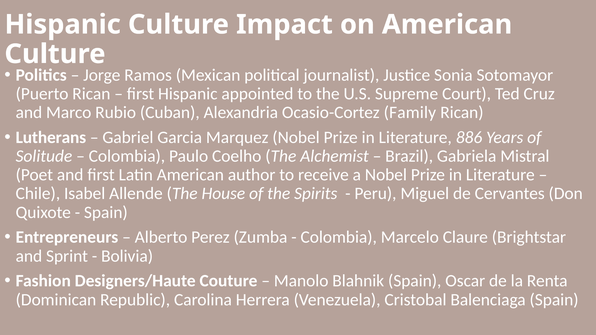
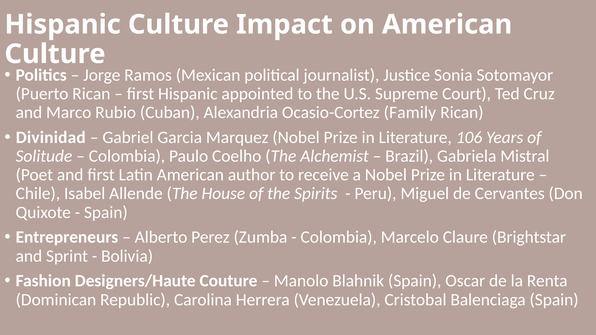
Lutherans: Lutherans -> Divinidad (51, 137)
886: 886 -> 106 (469, 137)
